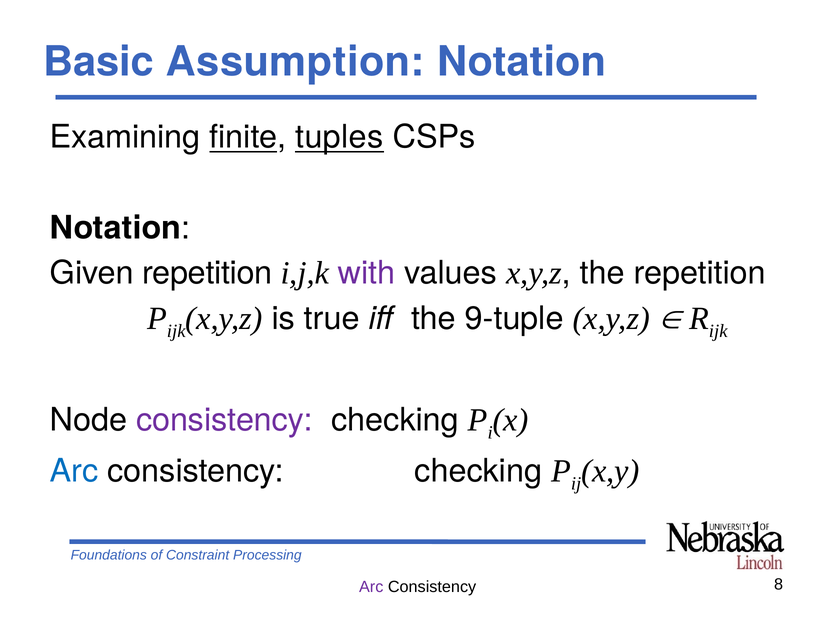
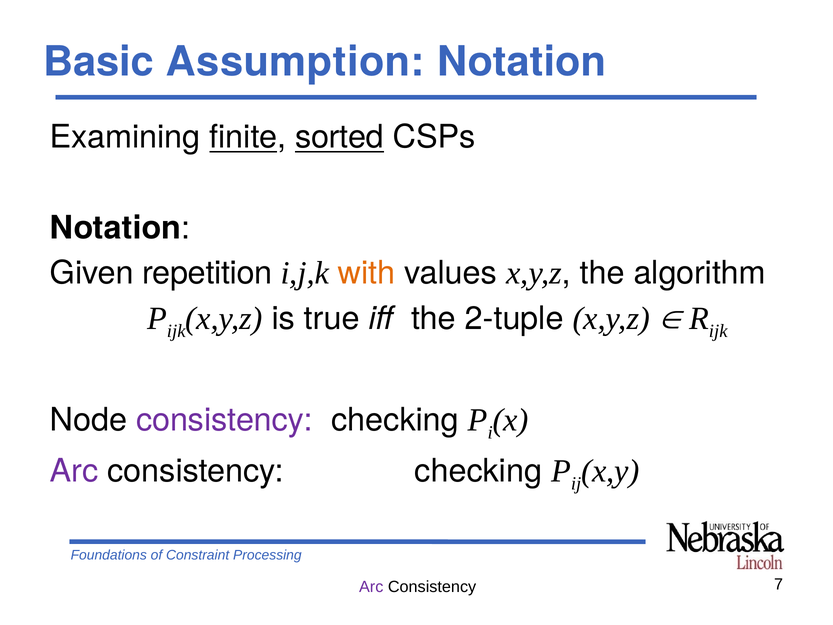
tuples: tuples -> sorted (340, 137)
with colour: purple -> orange (367, 273)
the repetition: repetition -> algorithm (700, 273)
9-tuple: 9-tuple -> 2-tuple (514, 319)
Arc colour: blue -> purple (74, 471)
8: 8 -> 7 (779, 584)
